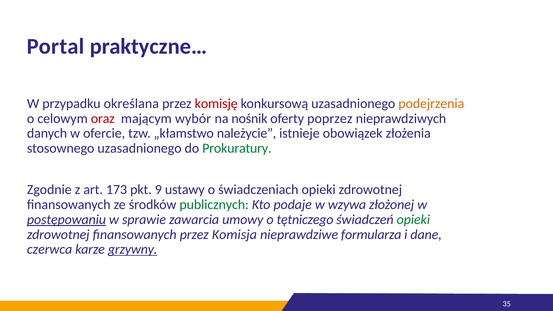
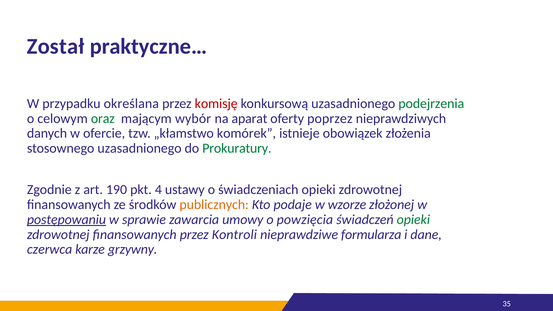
Portal: Portal -> Został (56, 46)
podejrzenia colour: orange -> green (431, 104)
oraz colour: red -> green (103, 119)
nośnik: nośnik -> aparat (249, 119)
należycie: należycie -> komórek (246, 133)
173: 173 -> 190 (117, 190)
9: 9 -> 4 (158, 190)
publicznych colour: green -> orange (214, 205)
wzywa: wzywa -> wzorze (347, 205)
tętniczego: tętniczego -> powzięcia (305, 220)
Komisja: Komisja -> Kontroli (234, 235)
grzywny underline: present -> none (133, 249)
